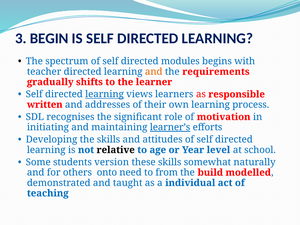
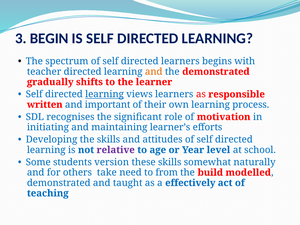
directed modules: modules -> learners (180, 61)
the requirements: requirements -> demonstrated (216, 72)
addresses: addresses -> important (108, 105)
learner’s underline: present -> none (170, 127)
relative colour: black -> purple (116, 150)
onto: onto -> take (107, 173)
individual: individual -> effectively (190, 183)
